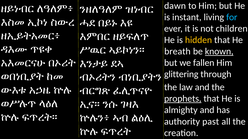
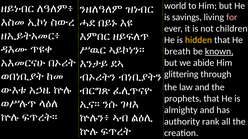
dawn: dawn -> world (175, 6)
instant: instant -> savings (187, 17)
for colour: light blue -> pink (232, 17)
fallen: fallen -> abide (204, 63)
prophets underline: present -> none (183, 99)
past: past -> rank (211, 122)
